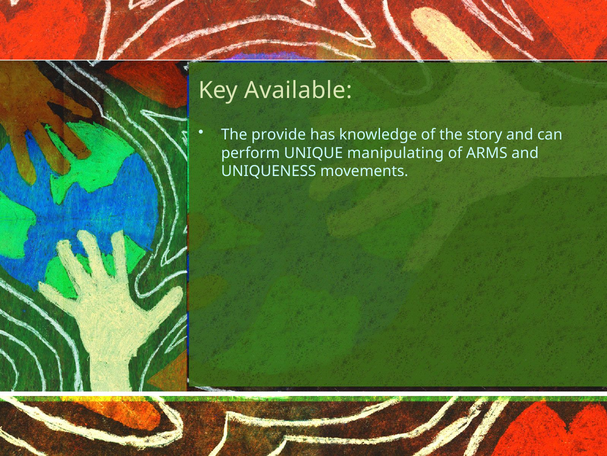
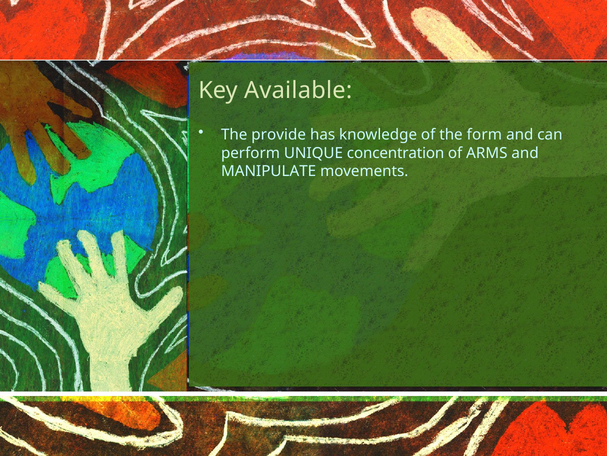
story: story -> form (484, 135)
manipulating: manipulating -> concentration (396, 153)
UNIQUENESS: UNIQUENESS -> MANIPULATE (269, 171)
